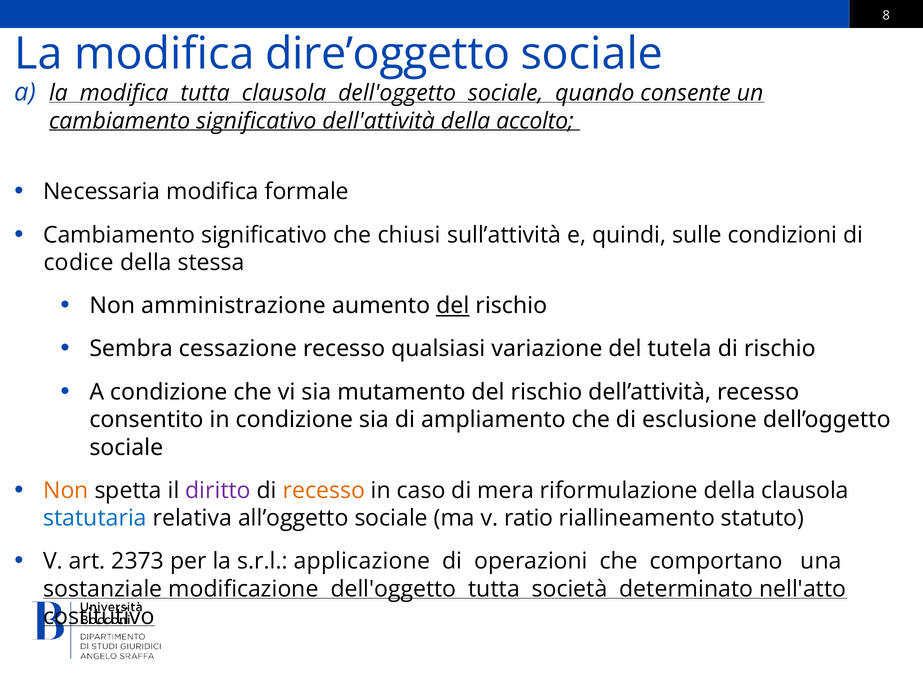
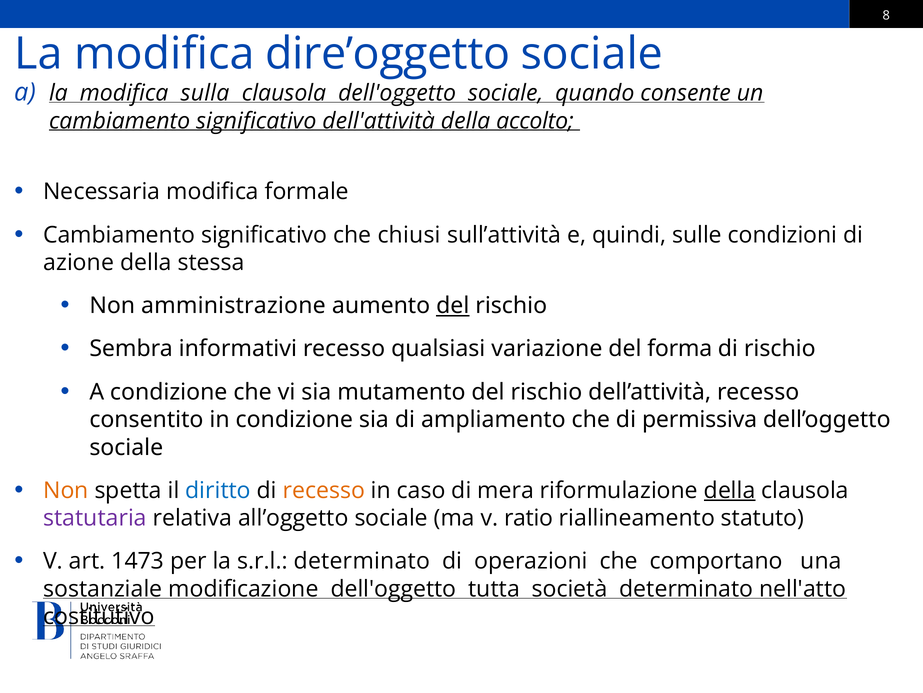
modifica tutta: tutta -> sulla (205, 93)
codice: codice -> azione (79, 262)
cessazione: cessazione -> informativi (238, 348)
tutela: tutela -> forma (680, 348)
esclusione: esclusione -> permissiva (700, 419)
diritto colour: purple -> blue (218, 490)
della underline: none -> present (730, 490)
statutaria colour: blue -> purple (95, 518)
2373: 2373 -> 1473 (138, 561)
s.r.l applicazione: applicazione -> determinato (362, 561)
